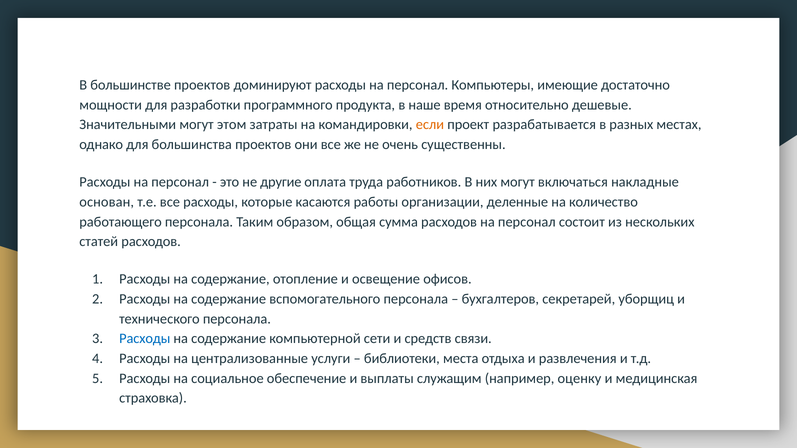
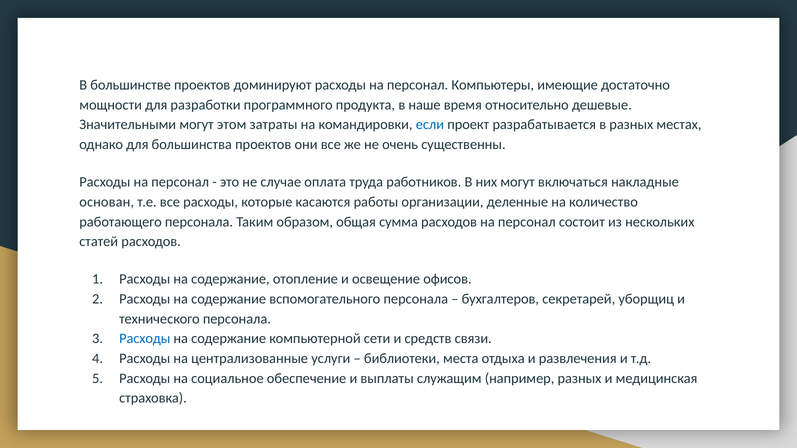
если colour: orange -> blue (430, 125)
другие: другие -> случае (281, 182)
например оценку: оценку -> разных (580, 379)
